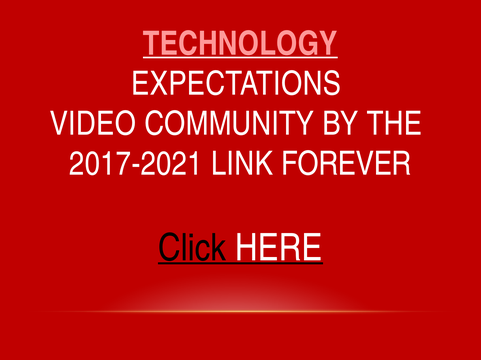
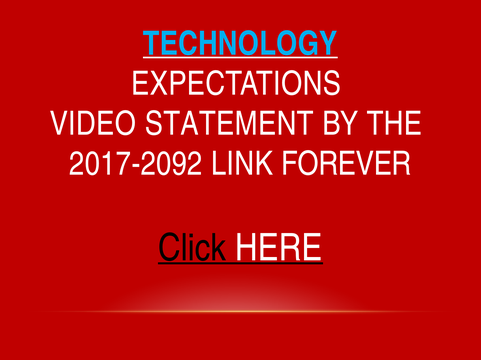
TECHNOLOGY colour: pink -> light blue (240, 44)
COMMUNITY: COMMUNITY -> STATEMENT (229, 124)
2017-2021: 2017-2021 -> 2017-2092 (136, 164)
